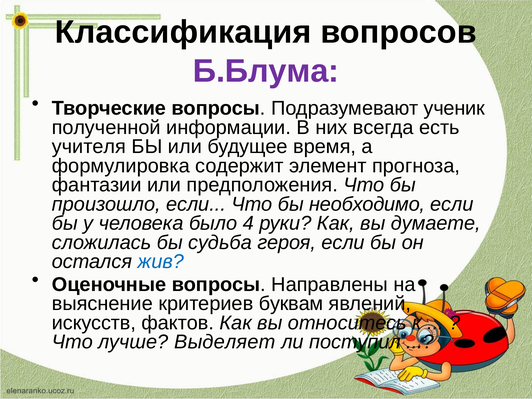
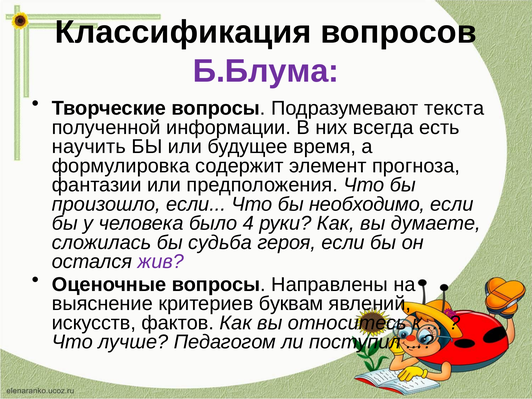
ученик: ученик -> текста (454, 108)
учителя: учителя -> научить (89, 147)
жив colour: blue -> purple (161, 262)
Выделяет: Выделяет -> Педагогом (225, 342)
